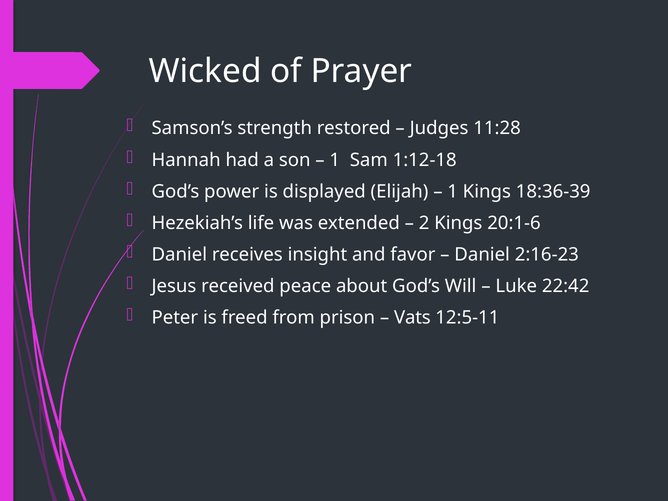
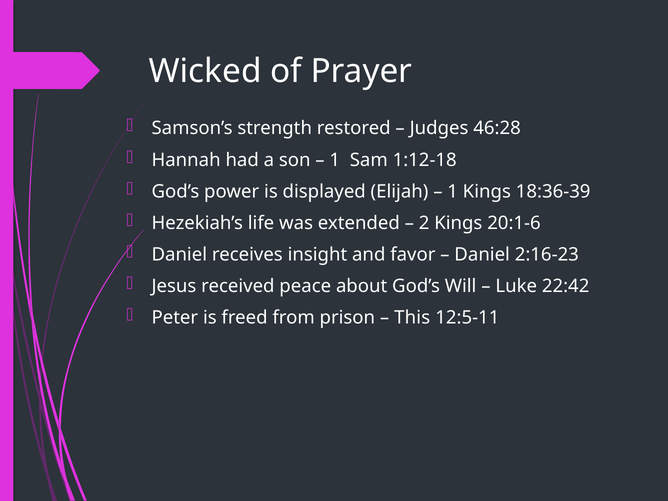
11:28: 11:28 -> 46:28 (497, 128)
Vats: Vats -> This (412, 318)
